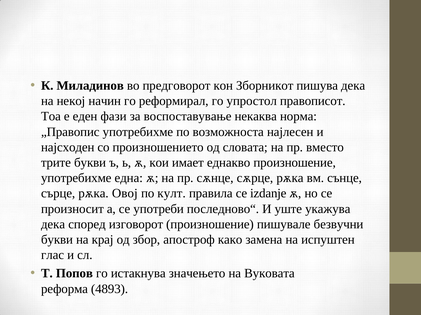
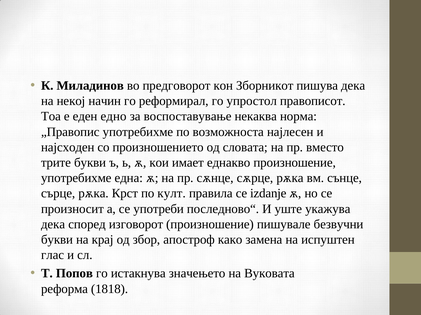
фази: фази -> едно (113, 117)
Овој: Овој -> Крст (125, 194)
4893: 4893 -> 1818 (110, 290)
